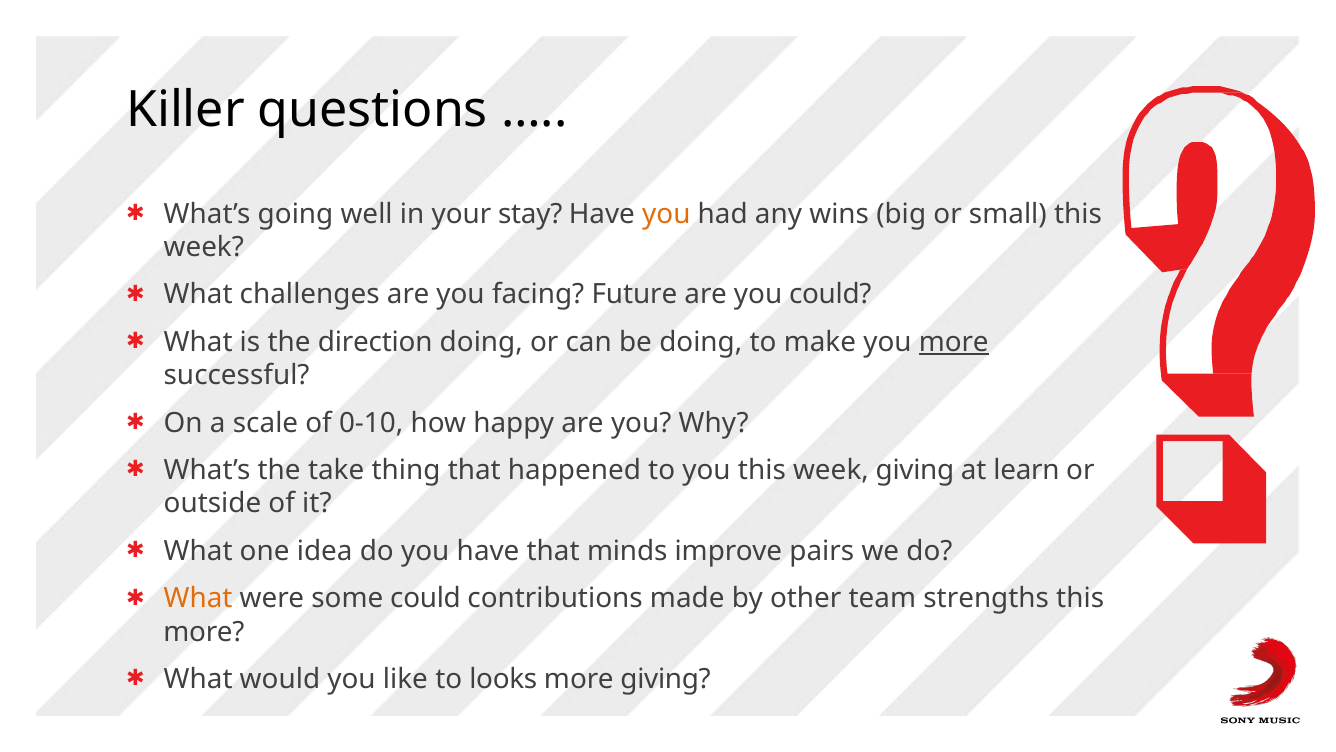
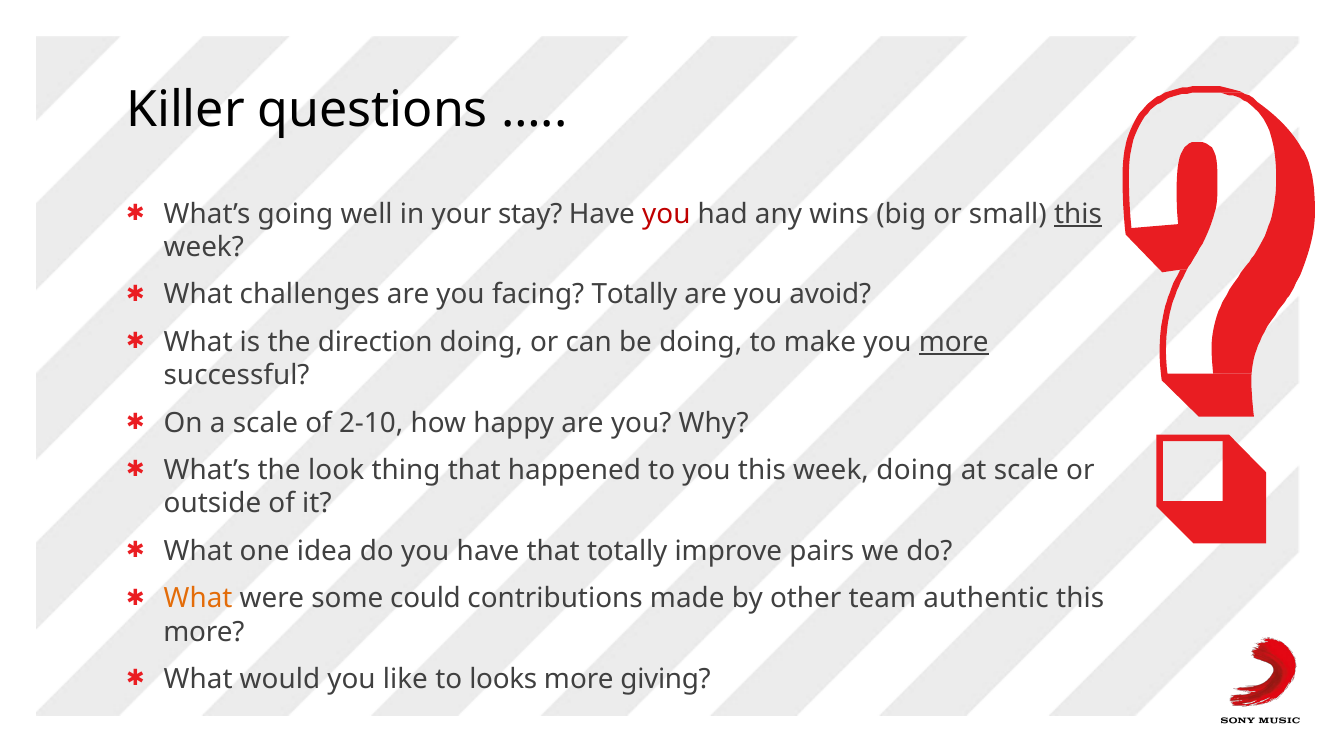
you colour: orange -> red (666, 214)
this underline: none -> present (1078, 214)
facing Future: Future -> Totally (634, 295)
you could: could -> avoid (830, 295)
0-10: 0-10 -> 2-10 (371, 423)
take: take -> look (336, 470)
week giving: giving -> doing (915, 470)
at learn: learn -> scale (1026, 470)
that minds: minds -> totally (627, 551)
strengths: strengths -> authentic (986, 598)
